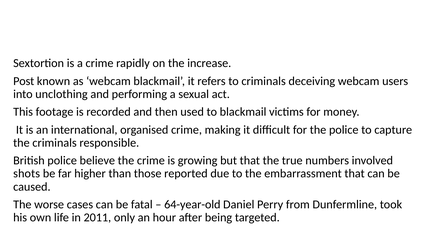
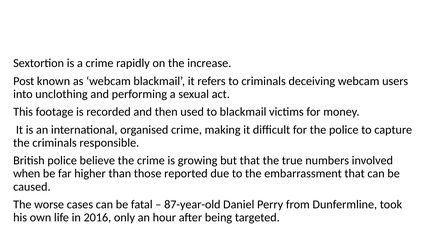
shots: shots -> when (27, 174)
64-year-old: 64-year-old -> 87-year-old (192, 205)
2011: 2011 -> 2016 (97, 218)
